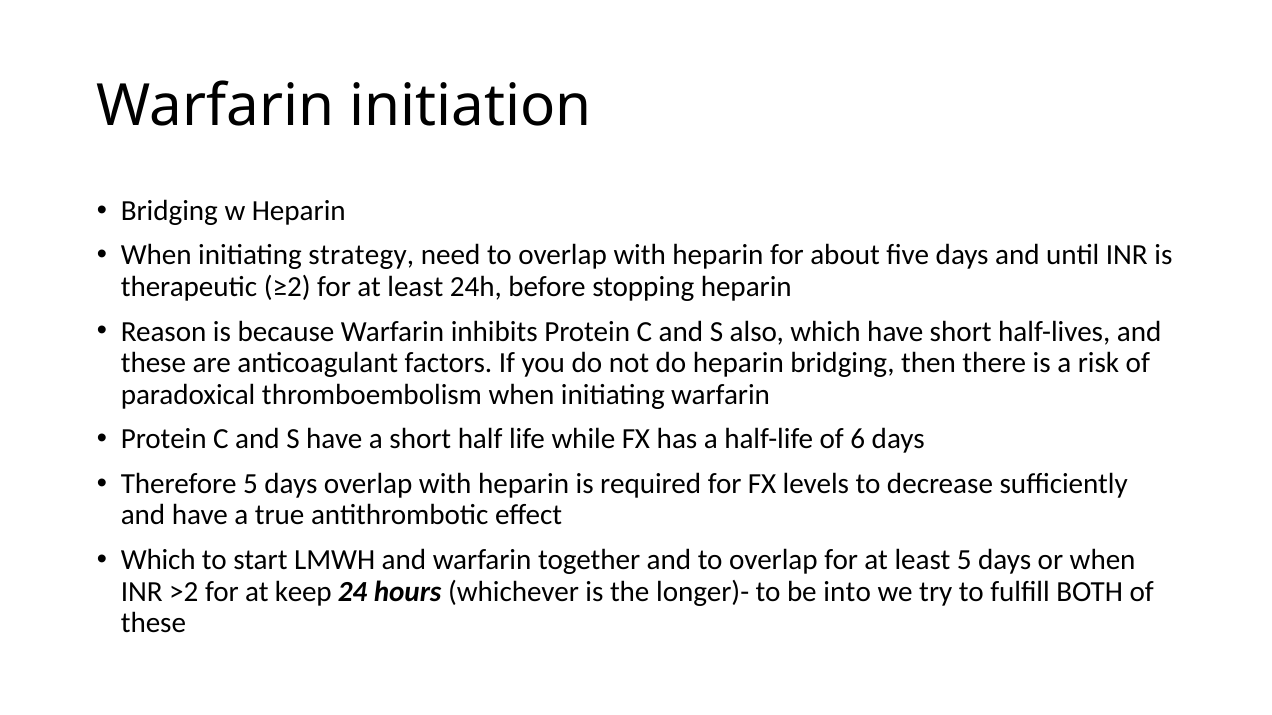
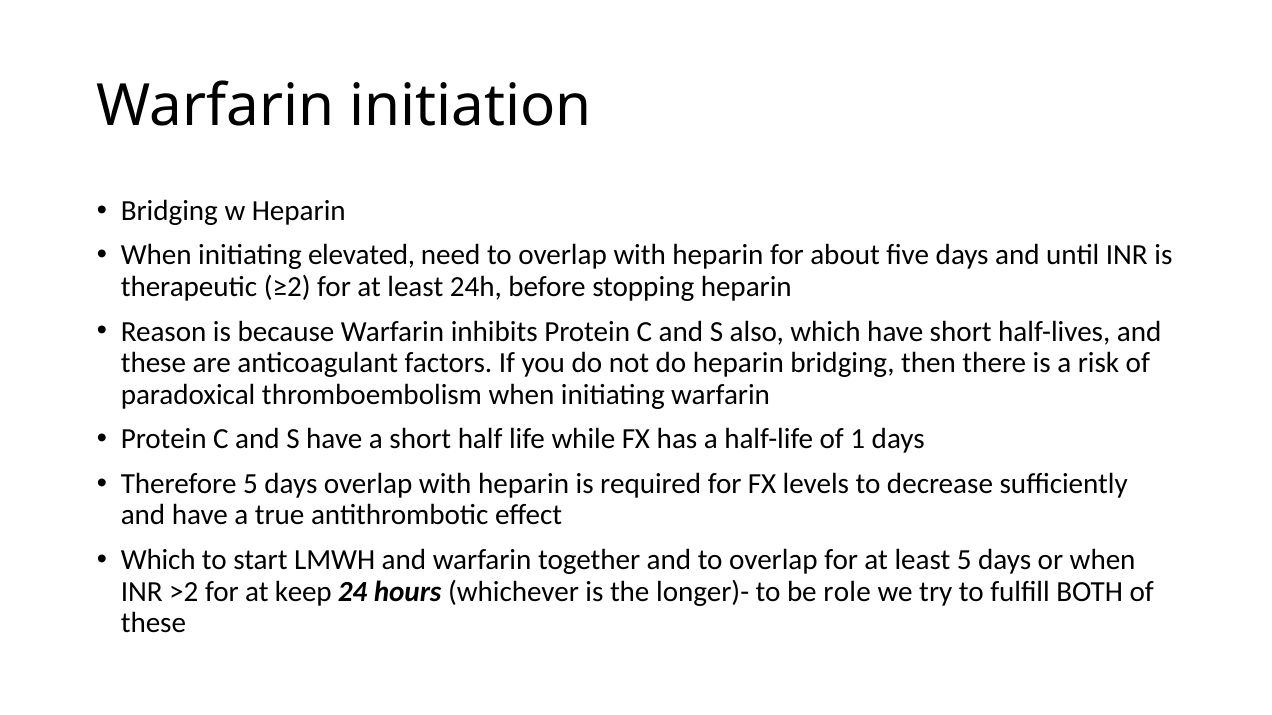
strategy: strategy -> elevated (362, 256)
6: 6 -> 1 (858, 439)
into: into -> role (847, 592)
